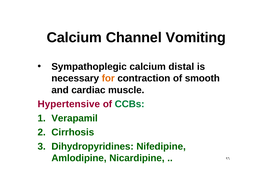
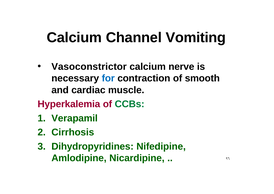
Sympathoplegic: Sympathoplegic -> Vasoconstrictor (89, 67)
distal: distal -> nerve (181, 67)
for colour: orange -> blue (108, 78)
Hypertensive: Hypertensive -> Hyperkalemia (69, 104)
